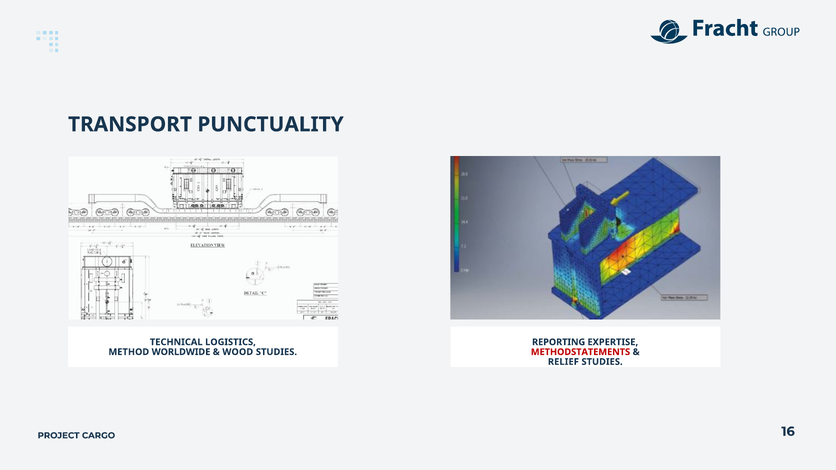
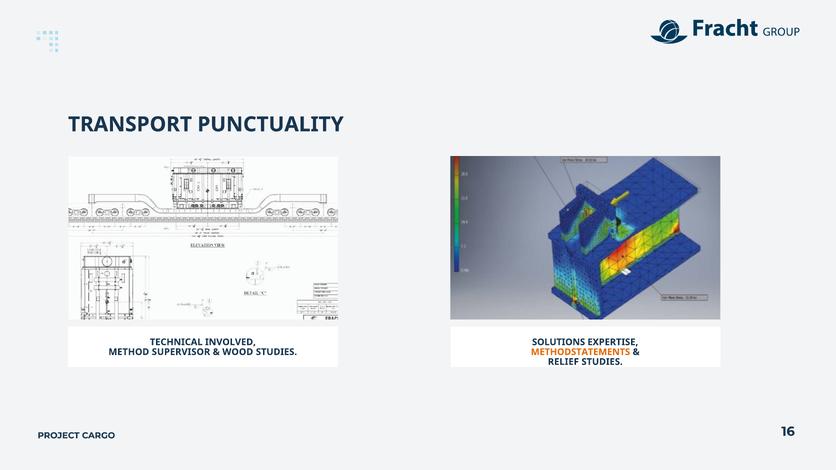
LOGISTICS: LOGISTICS -> INVOLVED (230, 342)
REPORTING: REPORTING -> SOLUTIONS (559, 342)
WORLDWIDE: WORLDWIDE -> SUPERVISOR (181, 352)
METHODSTATEMENTS colour: red -> orange (580, 352)
